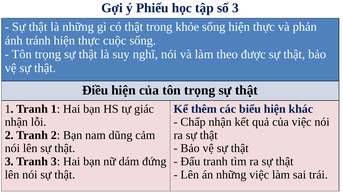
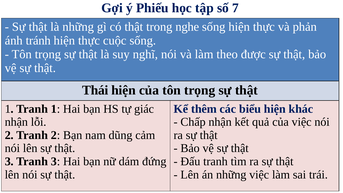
số 3: 3 -> 7 (235, 8)
khỏe: khỏe -> nghe (187, 27)
Điều: Điều -> Thái (95, 90)
